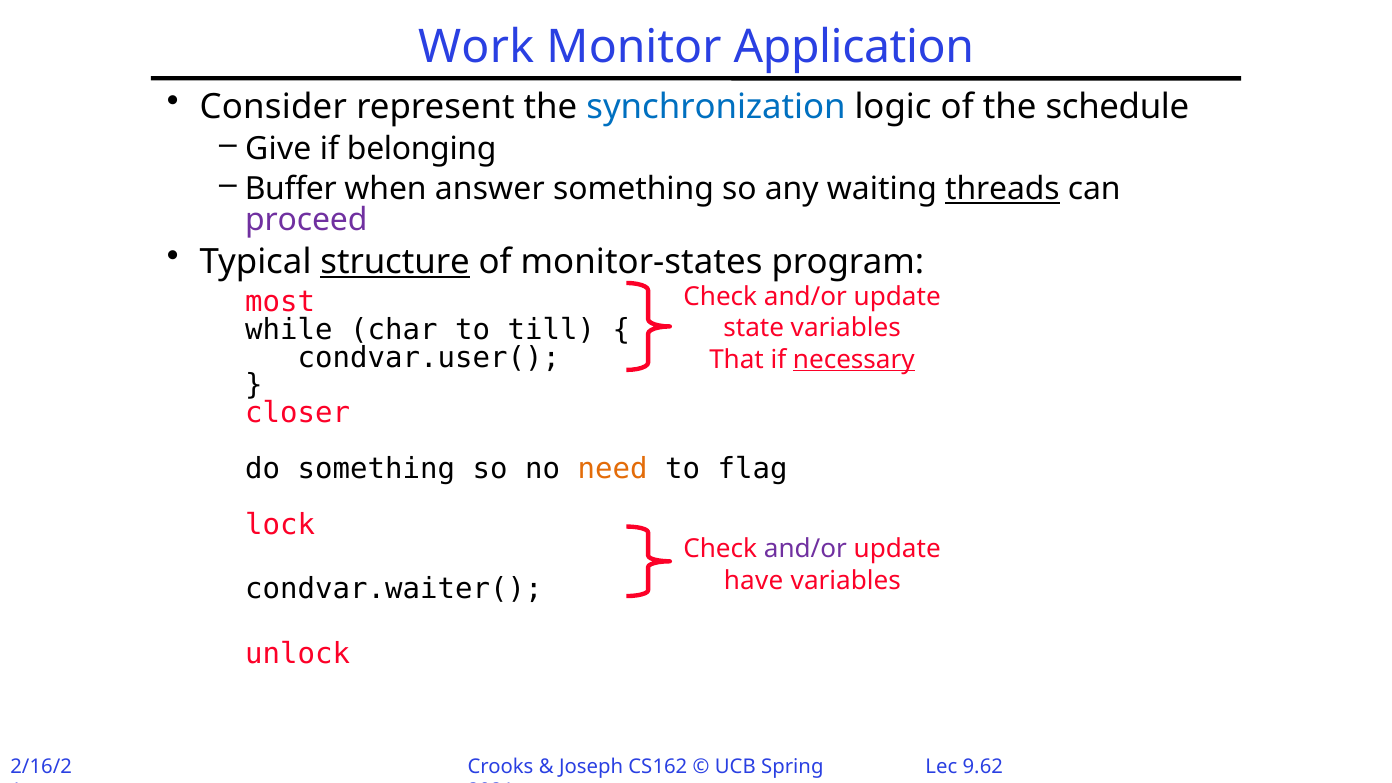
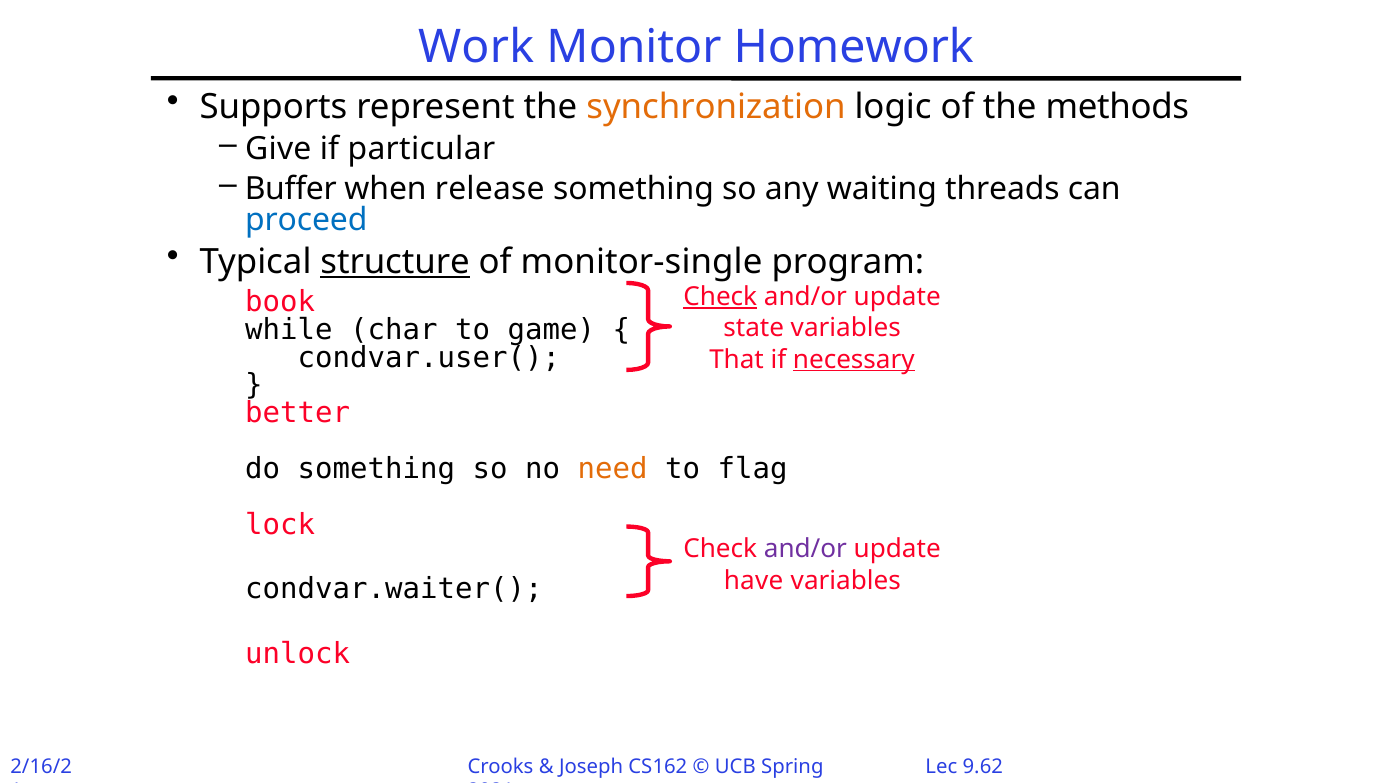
Application: Application -> Homework (854, 48)
Consider: Consider -> Supports (273, 107)
synchronization colour: blue -> orange (716, 107)
schedule: schedule -> methods (1117, 107)
belonging: belonging -> particular (421, 149)
answer: answer -> release (490, 189)
threads underline: present -> none (1002, 189)
proceed colour: purple -> blue (306, 220)
monitor-states: monitor-states -> monitor-single (642, 262)
most: most -> book (280, 302)
Check underline: none -> present (720, 297)
till: till -> game (551, 330)
closer: closer -> better (298, 413)
